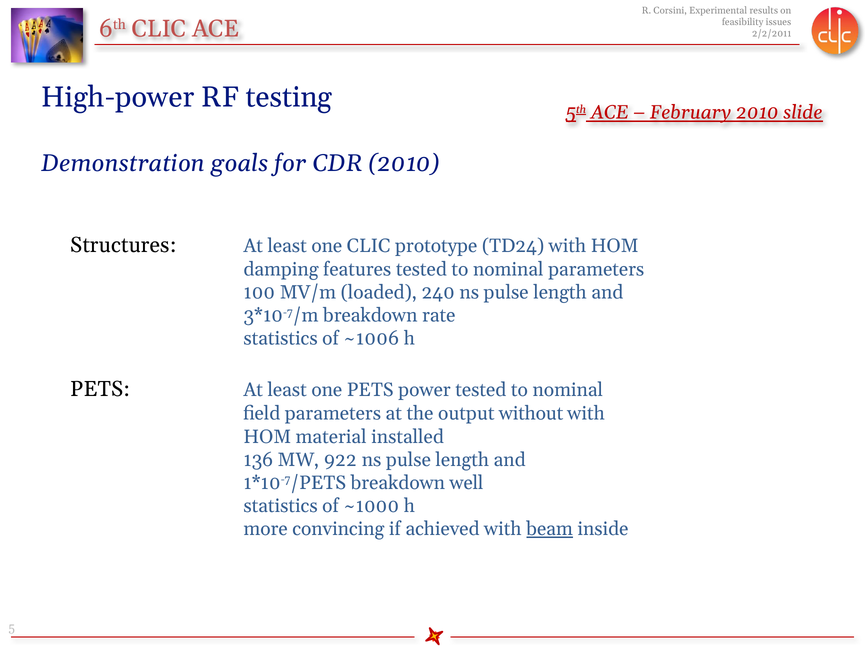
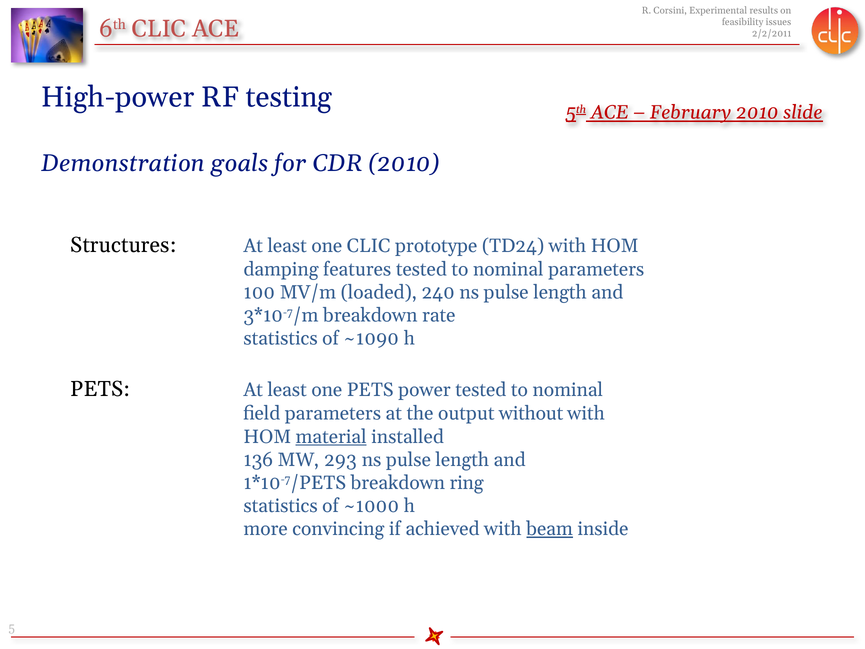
~1006: ~1006 -> ~1090 (371, 339)
material underline: none -> present (331, 437)
922: 922 -> 293 (340, 460)
well: well -> ring (467, 483)
